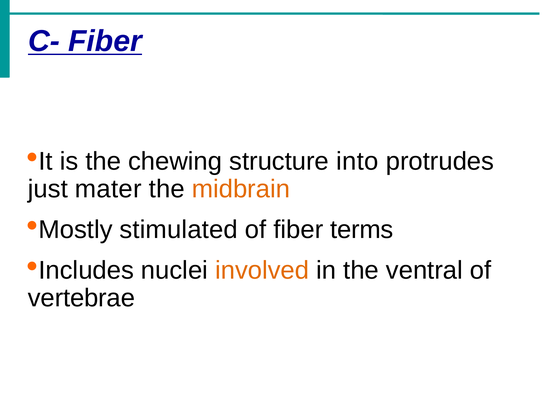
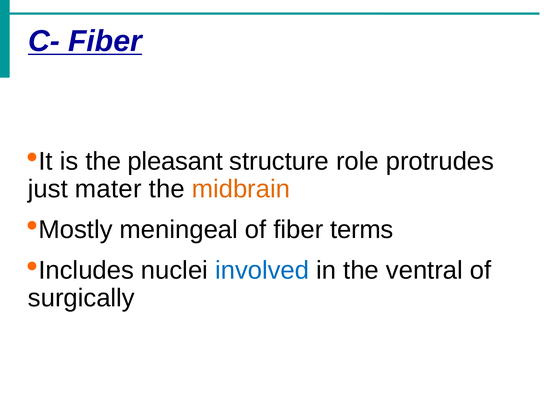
chewing: chewing -> pleasant (175, 161)
into: into -> role (357, 161)
stimulated: stimulated -> meningeal (179, 230)
involved colour: orange -> blue (262, 270)
vertebrae: vertebrae -> surgically (81, 298)
